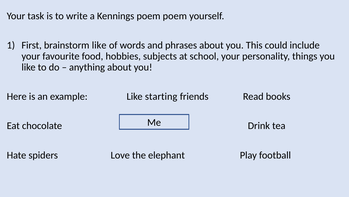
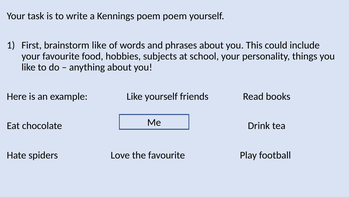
Like starting: starting -> yourself (161, 96)
the elephant: elephant -> favourite (167, 155)
